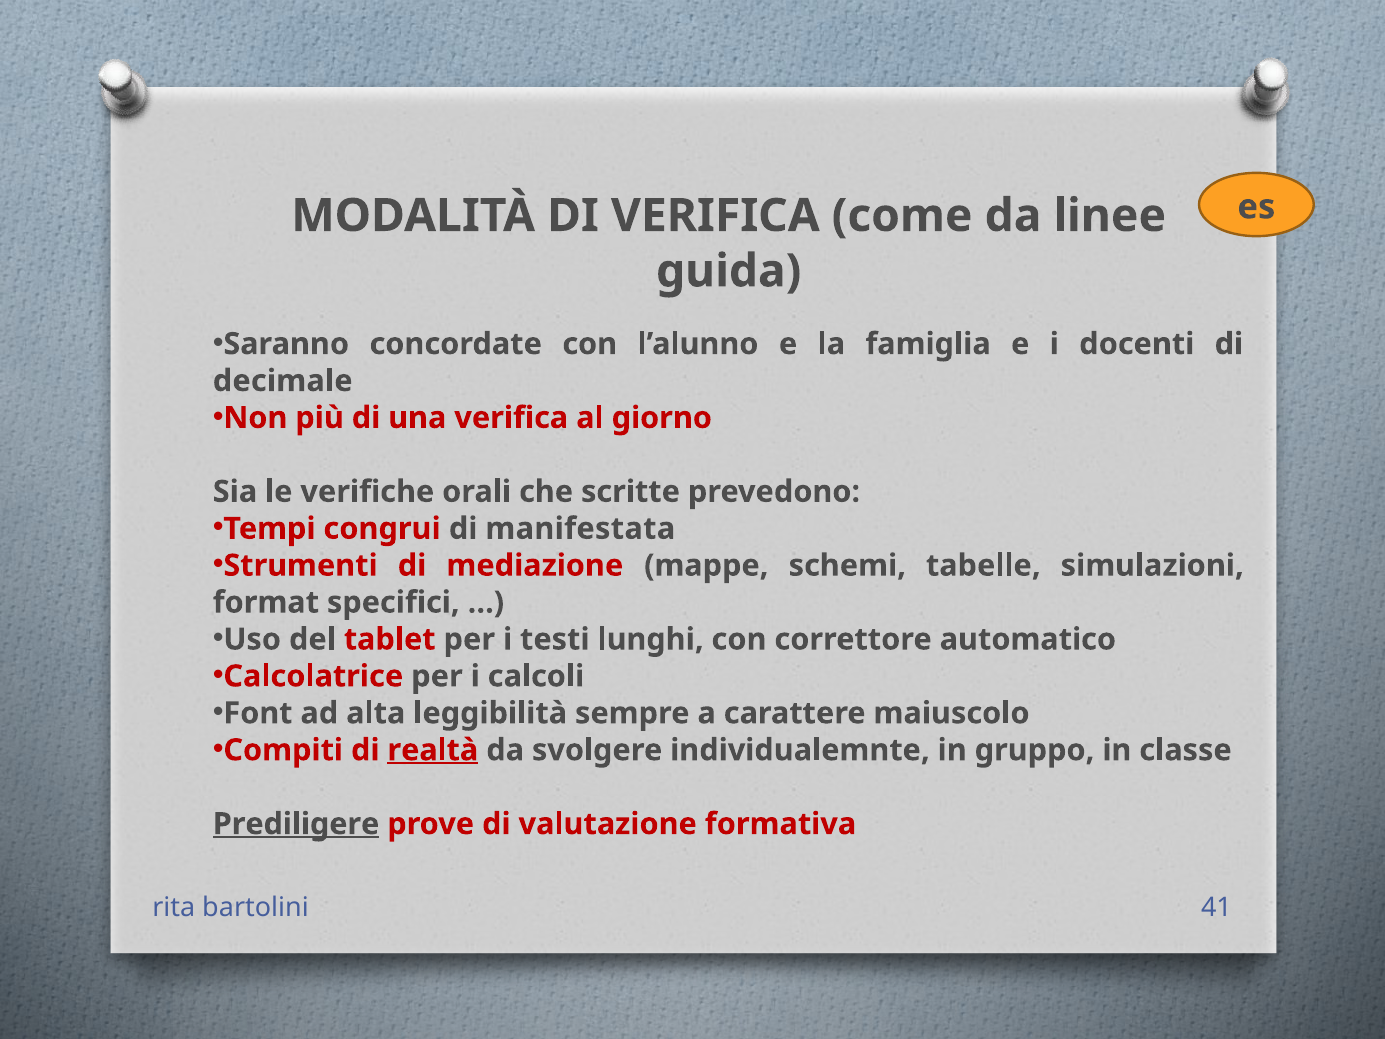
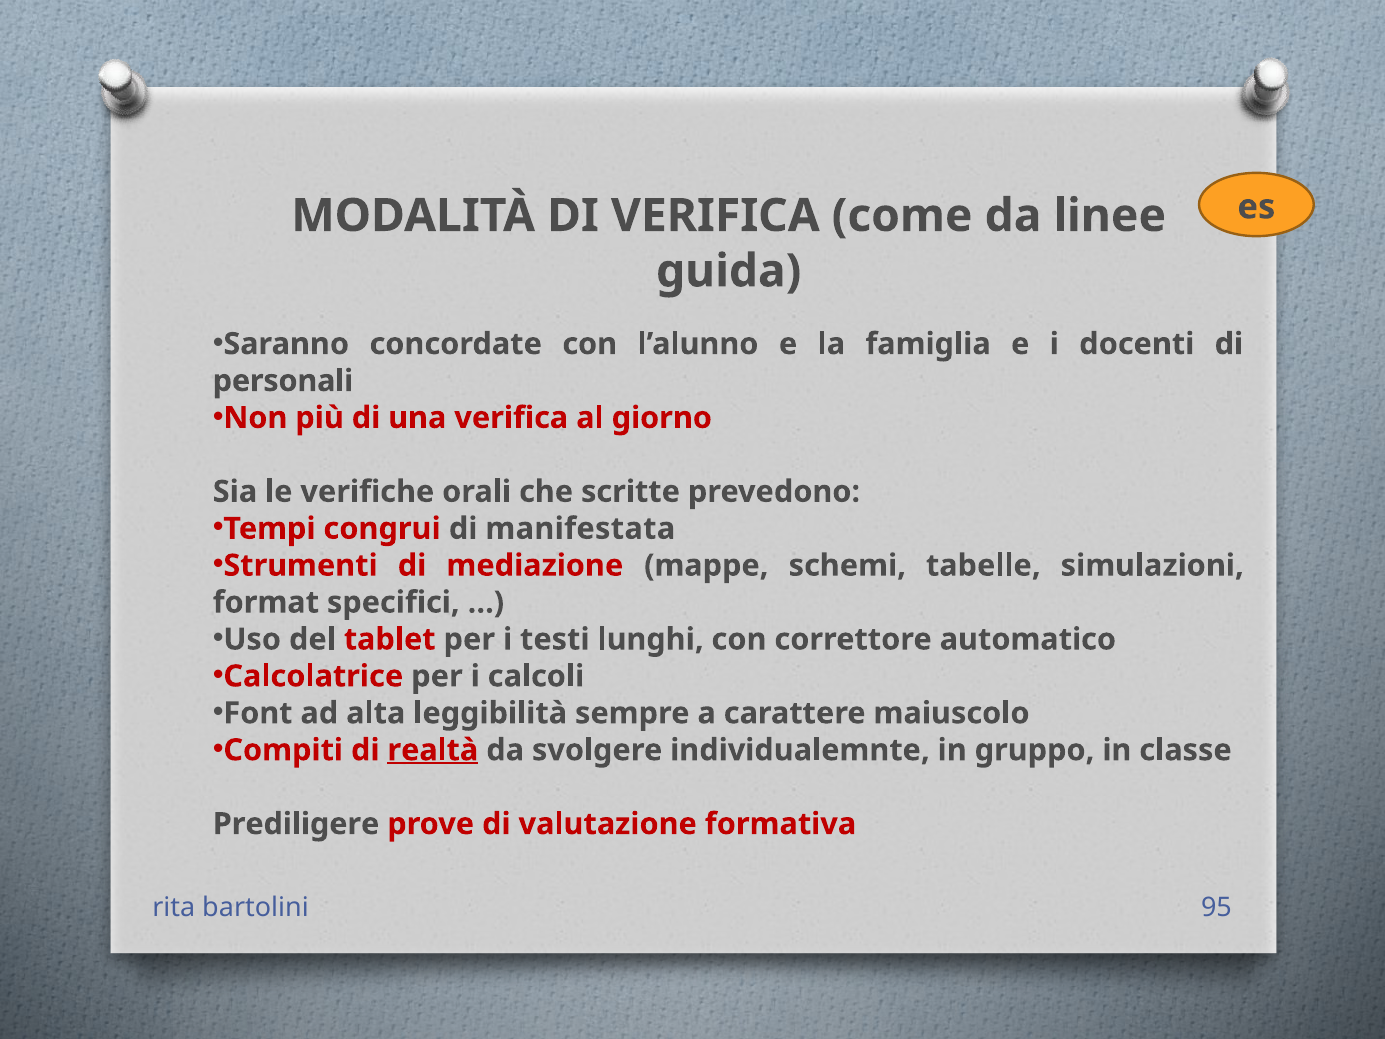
decimale: decimale -> personali (283, 381)
Prediligere underline: present -> none (296, 824)
41: 41 -> 95 (1216, 907)
